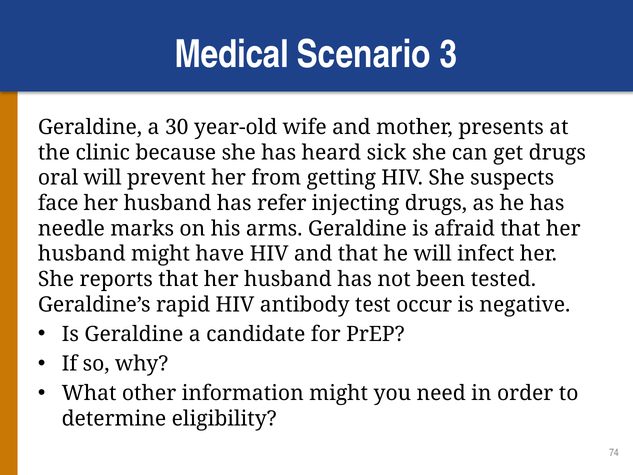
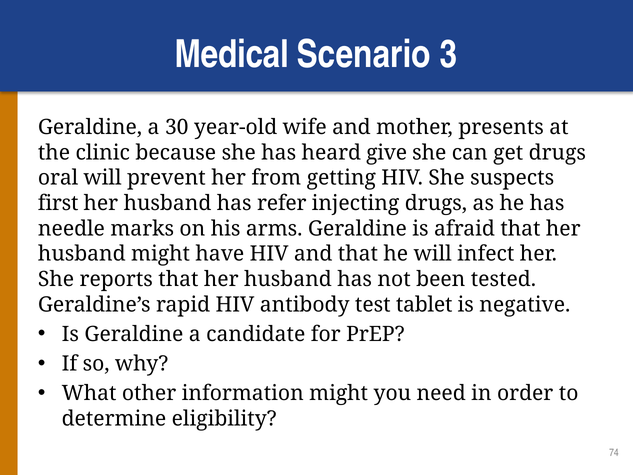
sick: sick -> give (387, 153)
face: face -> first (58, 203)
occur: occur -> tablet (424, 304)
